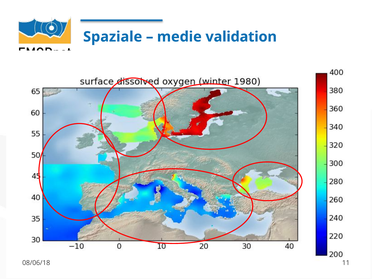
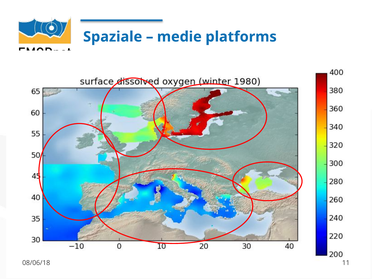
validation: validation -> platforms (241, 37)
